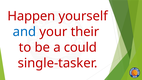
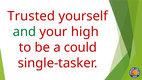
Happen: Happen -> Trusted (31, 16)
and colour: blue -> green (24, 32)
their: their -> high (85, 32)
